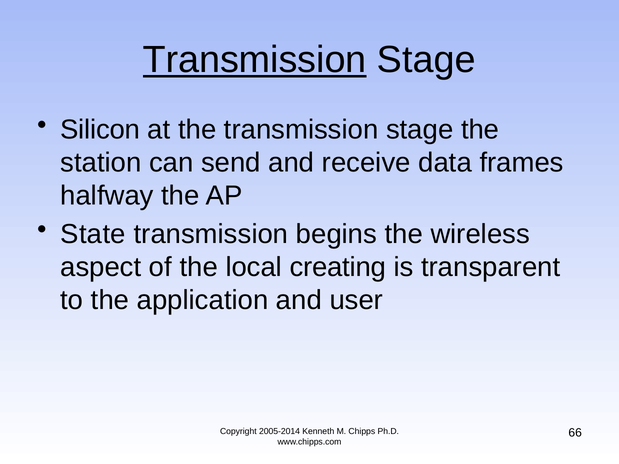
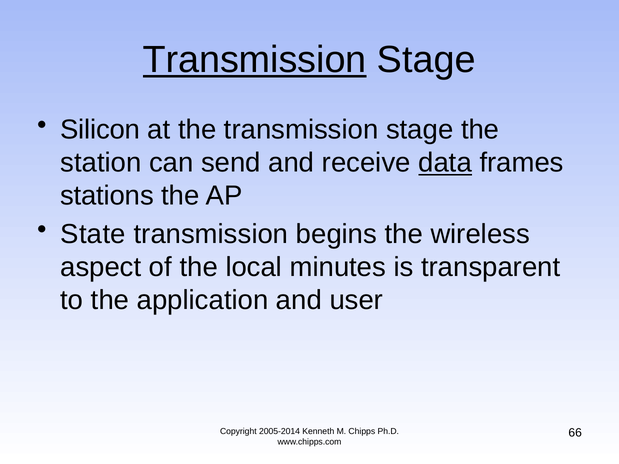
data underline: none -> present (445, 163)
halfway: halfway -> stations (107, 196)
creating: creating -> minutes (338, 267)
